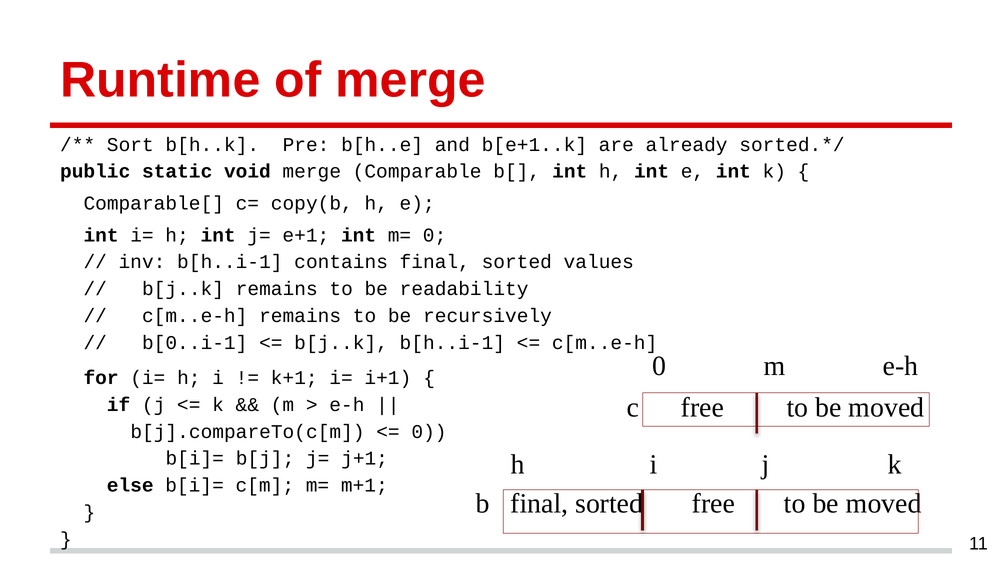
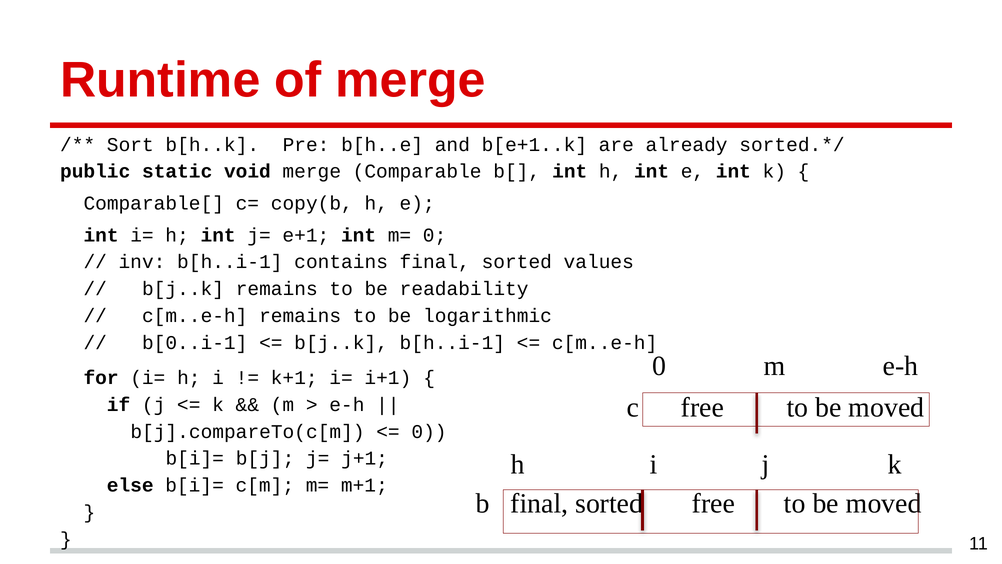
recursively: recursively -> logarithmic (488, 316)
